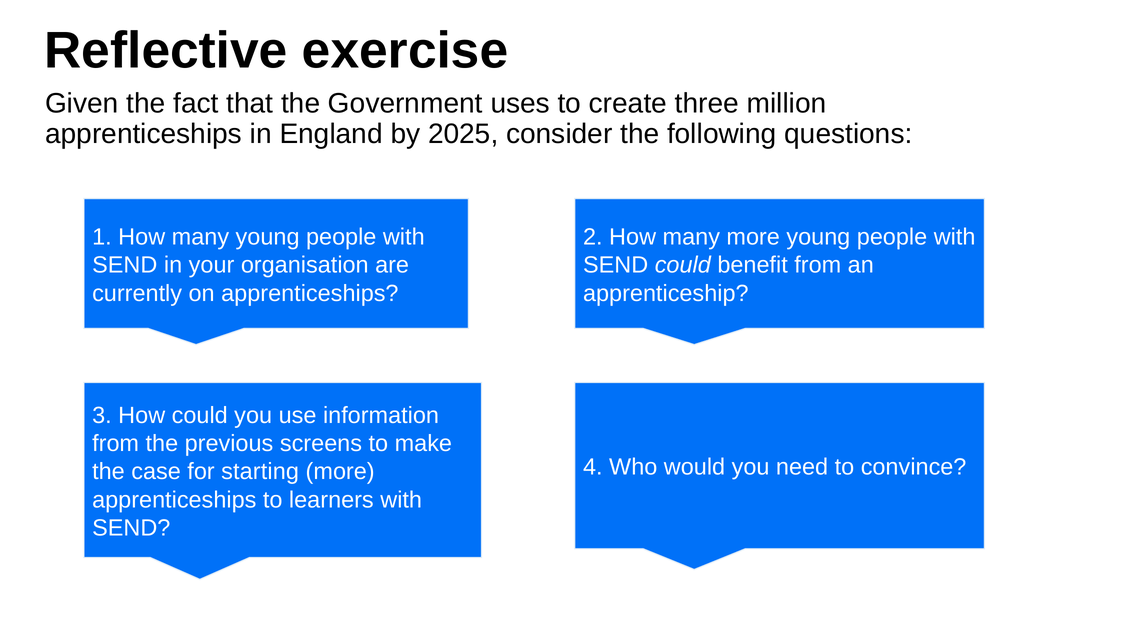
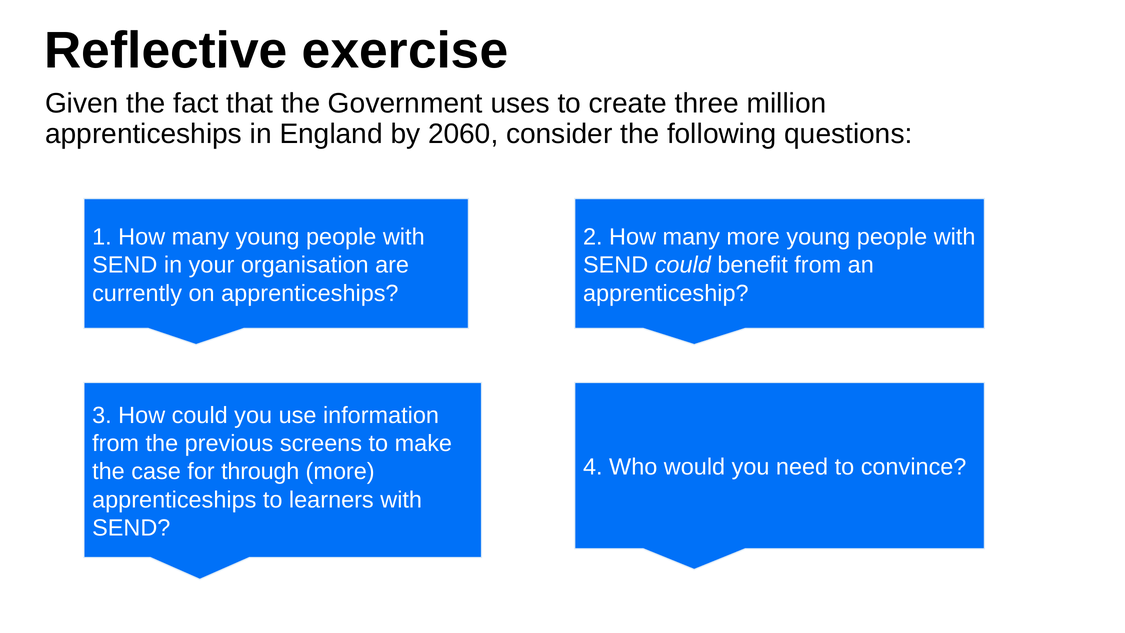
2025: 2025 -> 2060 (463, 134)
starting: starting -> through (260, 471)
